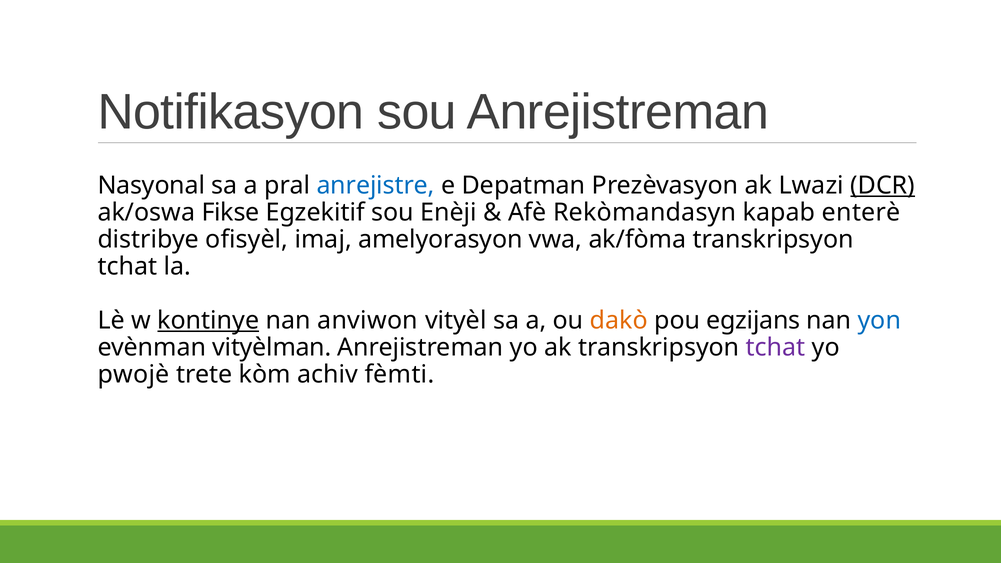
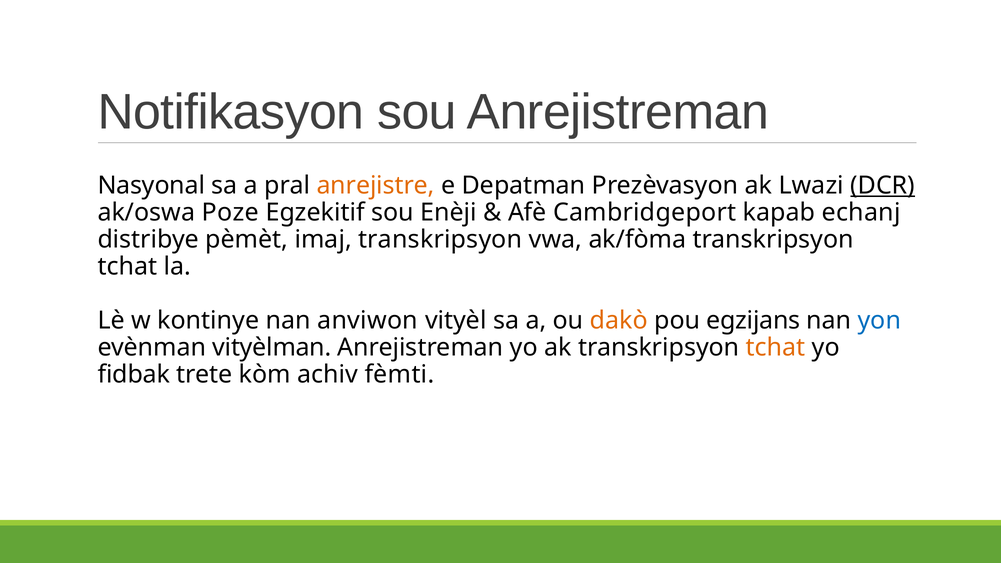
anrejistre colour: blue -> orange (376, 185)
Fikse: Fikse -> Poze (230, 212)
Rekòmandasyn: Rekòmandasyn -> Cambridgeport (645, 212)
enterè: enterè -> echanj (861, 212)
ofisyèl: ofisyèl -> pèmèt (247, 239)
imaj amelyorasyon: amelyorasyon -> transkripsyon (440, 239)
kontinye underline: present -> none (208, 320)
tchat colour: purple -> orange (776, 347)
pwojè: pwojè -> fidbak (134, 374)
